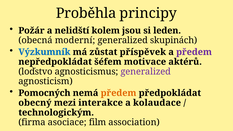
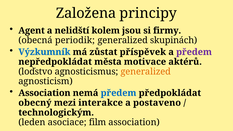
Proběhla: Proběhla -> Založena (86, 13)
Požár: Požár -> Agent (32, 31)
leden: leden -> firmy (167, 31)
moderní: moderní -> periodik (75, 40)
šéfem: šéfem -> města (108, 62)
generalized colour: purple -> orange (146, 72)
Pomocných: Pomocných -> Association (44, 93)
předem colour: orange -> blue (119, 93)
kolaudace: kolaudace -> postaveno (157, 103)
firma: firma -> leden (32, 122)
